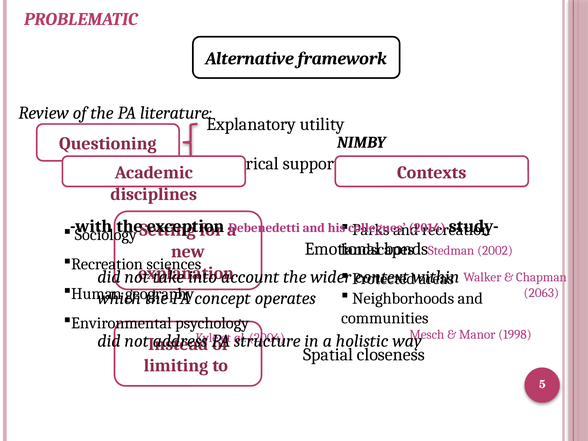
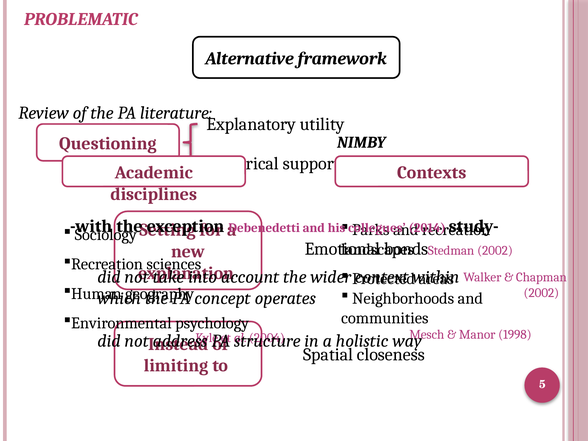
2063: 2063 -> 2002 (541, 293)
